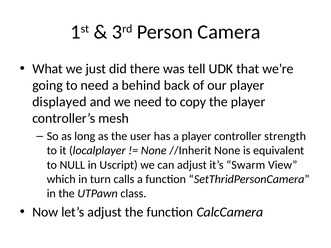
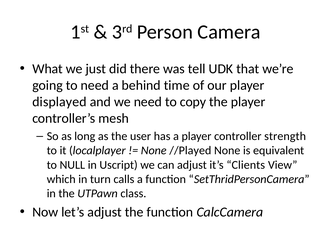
back: back -> time (177, 85)
//Inherit: //Inherit -> //Played (190, 151)
Swarm: Swarm -> Clients (246, 165)
